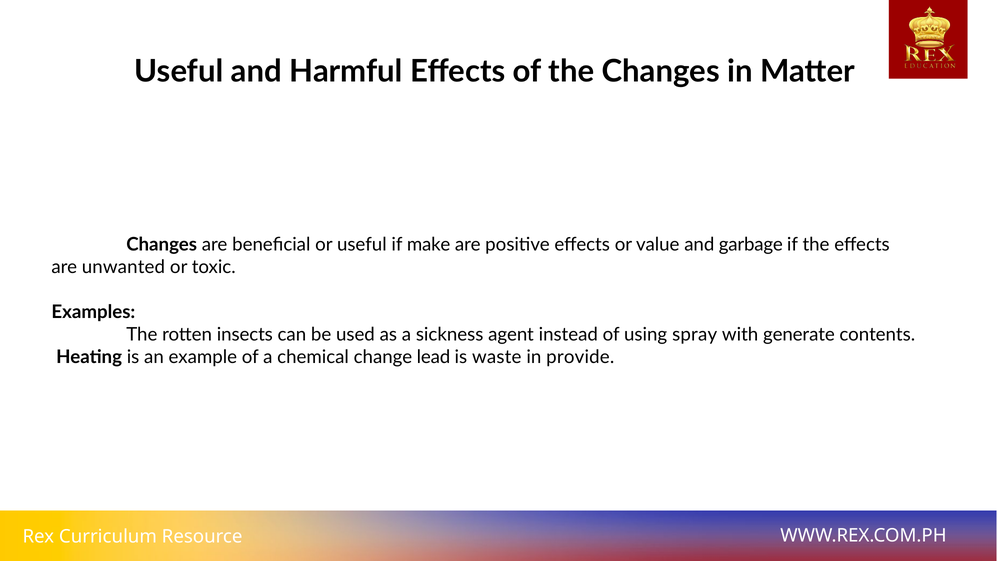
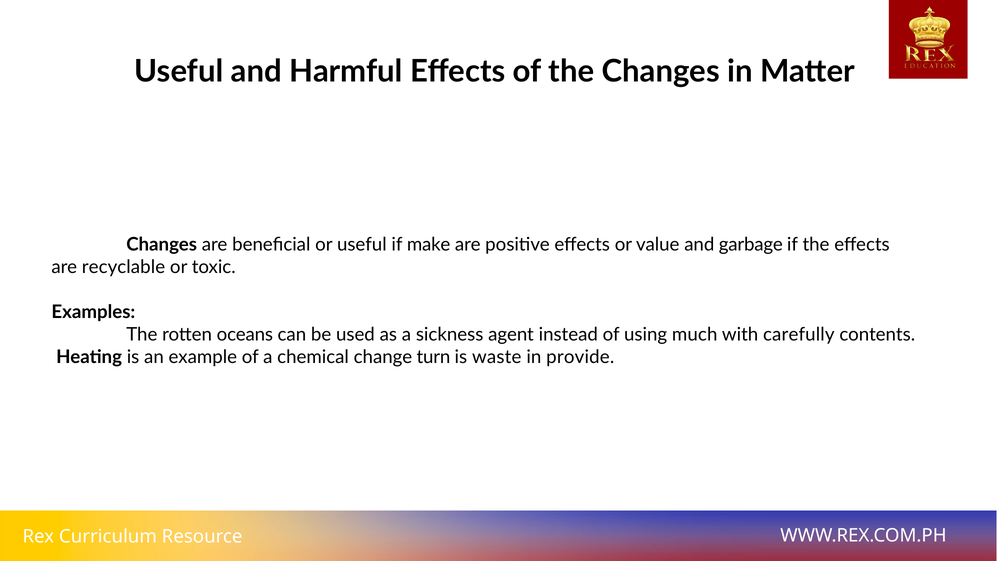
unwanted: unwanted -> recyclable (123, 267)
insects: insects -> oceans (245, 334)
spray: spray -> much (695, 334)
generate: generate -> carefully (799, 334)
lead: lead -> turn (433, 357)
